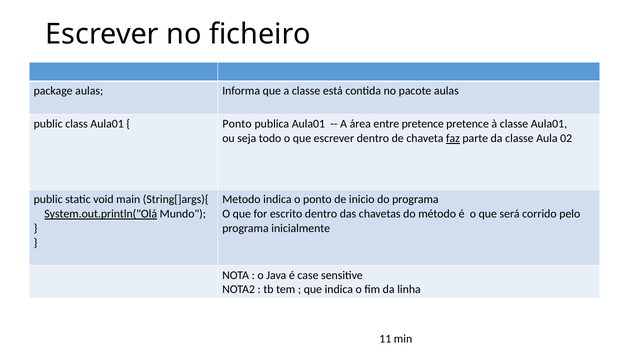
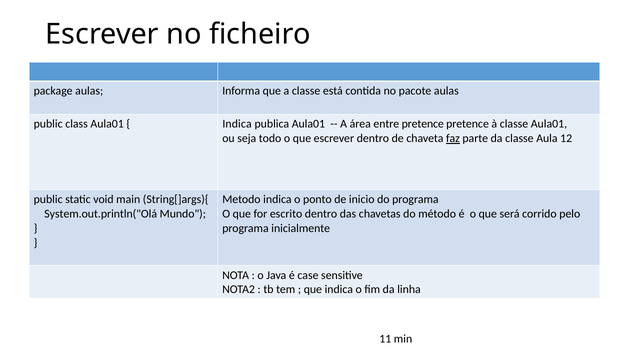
Ponto: Ponto -> Indica (237, 124)
02: 02 -> 12 (566, 138)
System.out.println("Olá underline: present -> none (101, 214)
